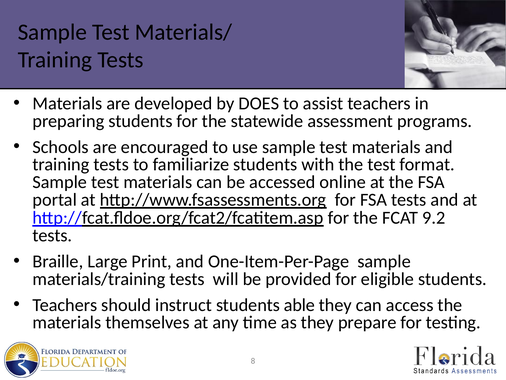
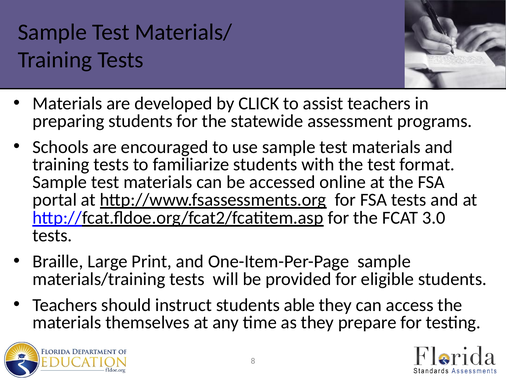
DOES: DOES -> CLICK (259, 103)
9.2: 9.2 -> 3.0 (434, 218)
